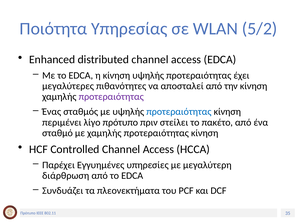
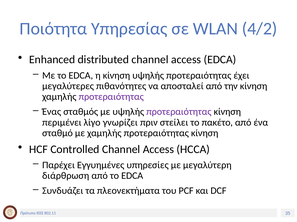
5/2: 5/2 -> 4/2 (260, 29)
προτεραιότητας colour: blue -> purple (179, 112)
λίγο πρότυπο: πρότυπο -> γνωρίζει (120, 123)
